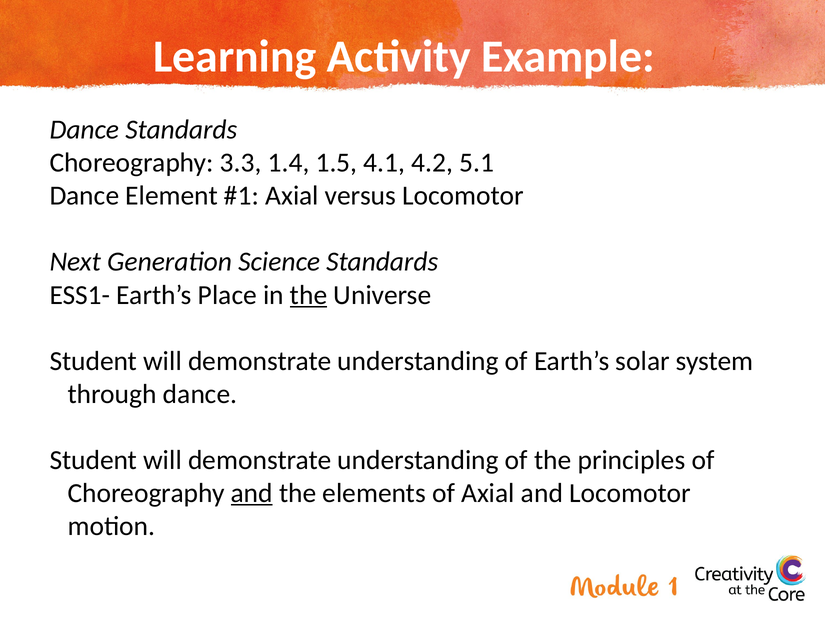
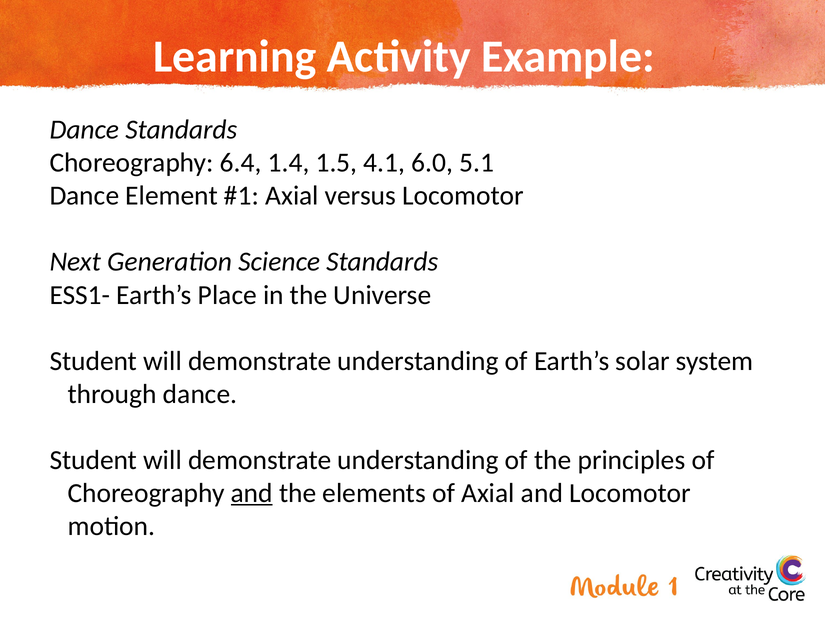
3.3: 3.3 -> 6.4 (241, 163)
4.2: 4.2 -> 6.0 (432, 163)
the underline: present -> none (309, 295)
